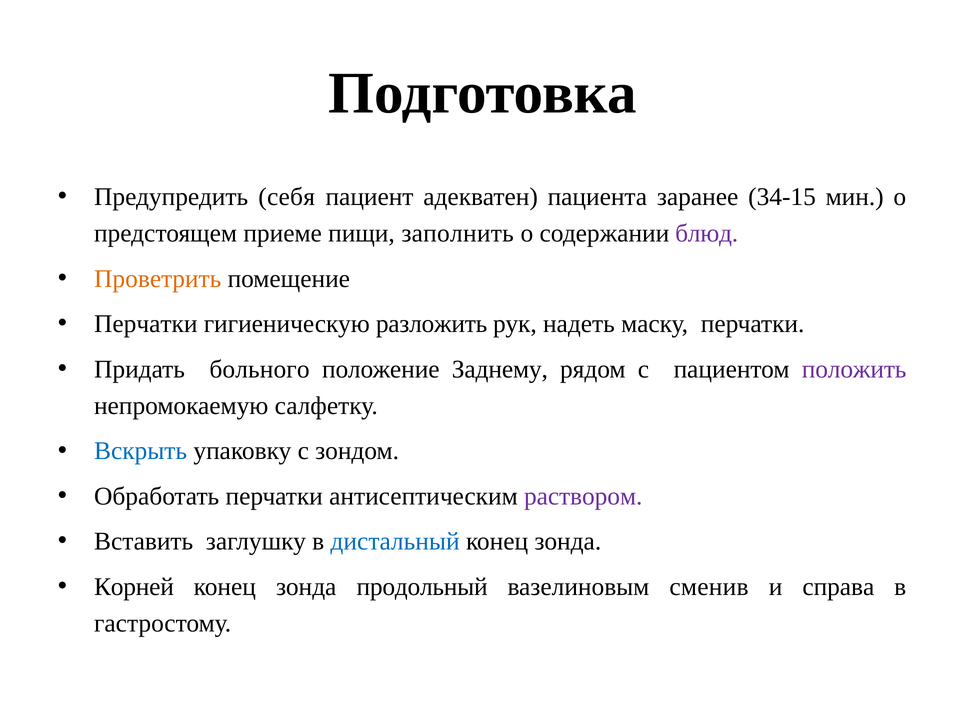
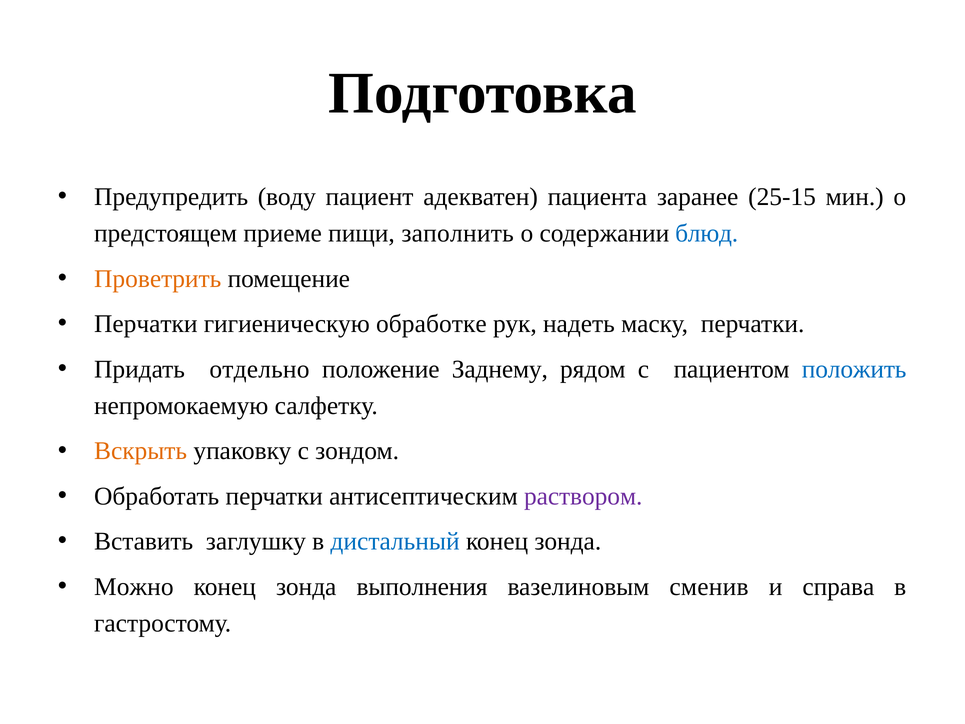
себя: себя -> воду (287, 197)
34-15: 34-15 -> 25-15 (782, 197)
блюд colour: purple -> blue (707, 233)
разложить: разложить -> обработке (431, 324)
больного: больного -> отдельно (259, 369)
положить colour: purple -> blue (854, 369)
Вскрыть colour: blue -> orange (141, 451)
Корней: Корней -> Можно (134, 587)
продольный: продольный -> выполнения (422, 587)
